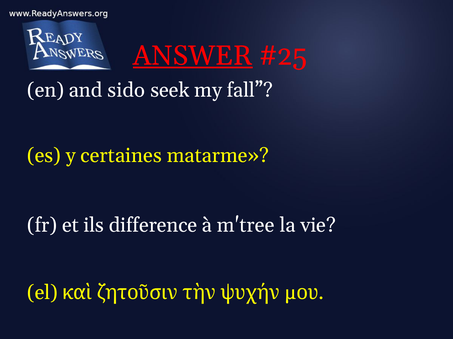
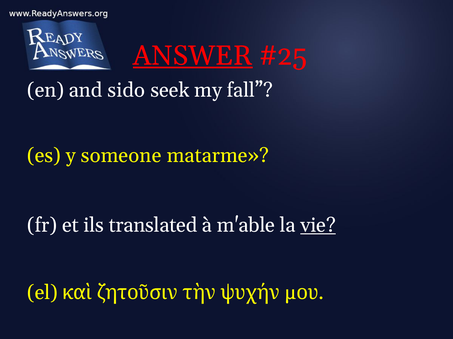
certaines: certaines -> someone (121, 156)
difference: difference -> translated (153, 226)
m'tree: m'tree -> m'able (246, 226)
vie underline: none -> present (318, 226)
